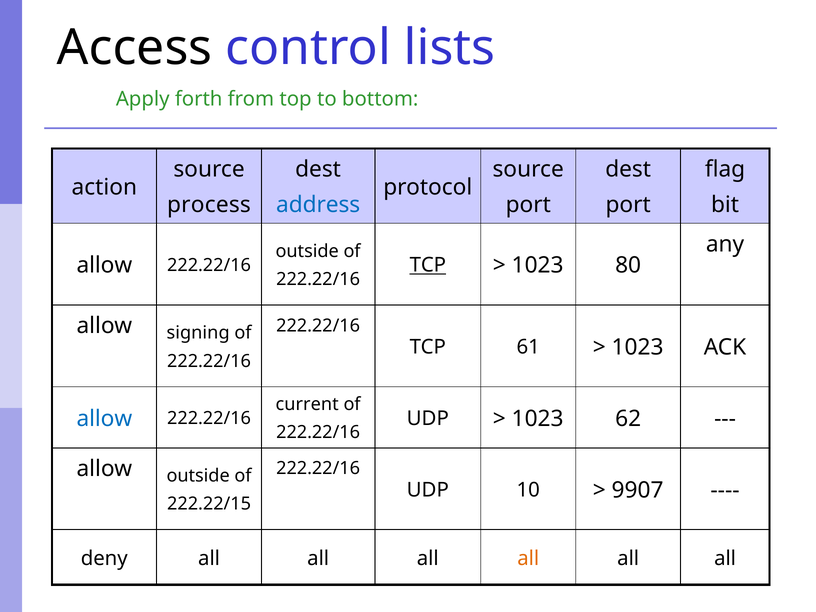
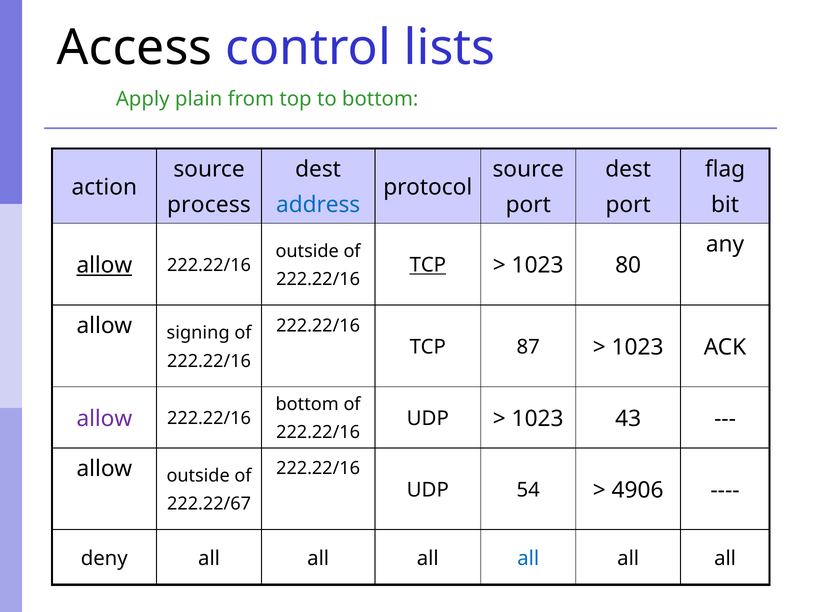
forth: forth -> plain (199, 99)
allow underline: none -> present (104, 265)
61: 61 -> 87 (528, 347)
current: current -> bottom (307, 404)
allow colour: blue -> purple (104, 419)
62: 62 -> 43 (628, 419)
10: 10 -> 54 (528, 490)
9907: 9907 -> 4906 (638, 490)
222.22/15: 222.22/15 -> 222.22/67 (209, 504)
all colour: orange -> blue (528, 558)
